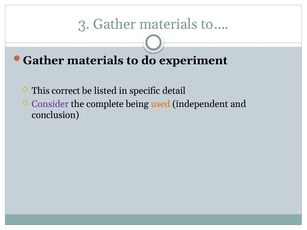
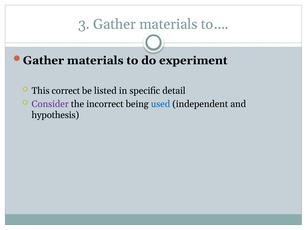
complete: complete -> incorrect (105, 104)
used colour: orange -> blue (161, 104)
conclusion: conclusion -> hypothesis (55, 115)
